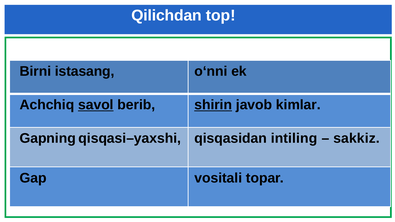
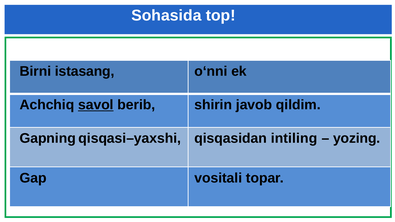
Qilichdan: Qilichdan -> Sohasida (166, 15)
shirin underline: present -> none (213, 105)
kimlar: kimlar -> qildim (298, 105)
sakkiz: sakkiz -> yozing (357, 139)
